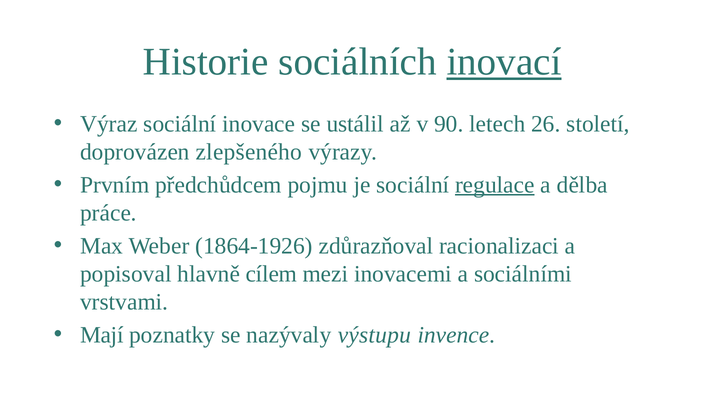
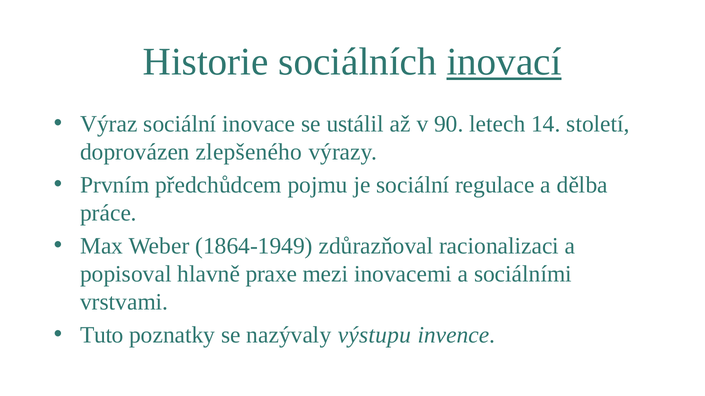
26: 26 -> 14 (546, 124)
regulace underline: present -> none (495, 185)
1864-1926: 1864-1926 -> 1864-1949 (254, 246)
cílem: cílem -> praxe (271, 274)
Mají: Mají -> Tuto (102, 335)
